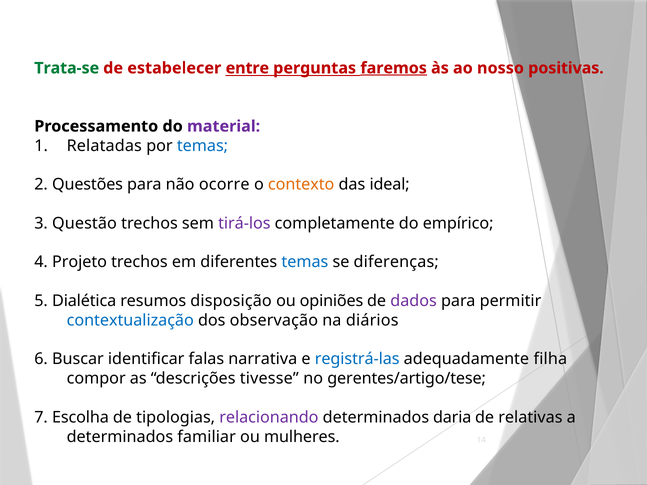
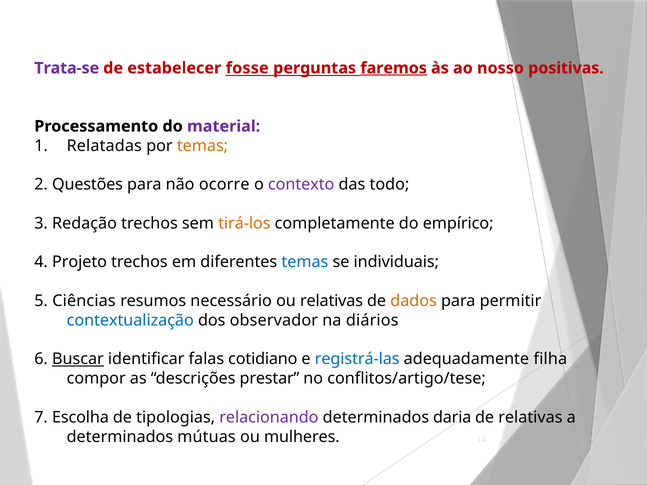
Trata-se colour: green -> purple (67, 68)
entre: entre -> fosse (247, 68)
temas colour: blue -> orange (202, 146)
contexto colour: orange -> purple (301, 185)
ideal: ideal -> todo (389, 185)
Questão: Questão -> Redação (85, 223)
tirá-los colour: purple -> orange (244, 223)
diferenças: diferenças -> individuais (396, 262)
Dialética: Dialética -> Ciências (84, 301)
disposição: disposição -> necessário (231, 301)
ou opiniões: opiniões -> relativas (332, 301)
dados colour: purple -> orange (414, 301)
observação: observação -> observador (274, 320)
Buscar underline: none -> present (78, 359)
narrativa: narrativa -> cotidiano (263, 359)
tivesse: tivesse -> prestar (269, 379)
gerentes/artigo/tese: gerentes/artigo/tese -> conflitos/artigo/tese (407, 379)
familiar: familiar -> mútuas (207, 437)
